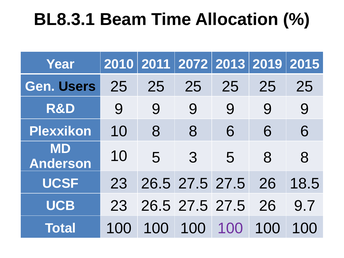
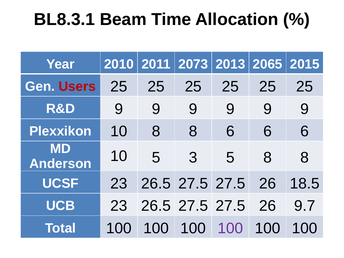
2072: 2072 -> 2073 (193, 64)
2019: 2019 -> 2065 (268, 64)
Users colour: black -> red (77, 86)
